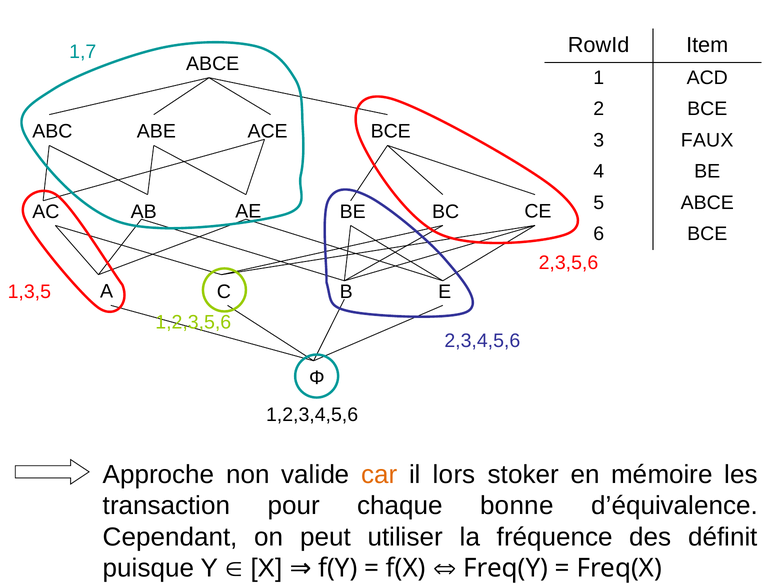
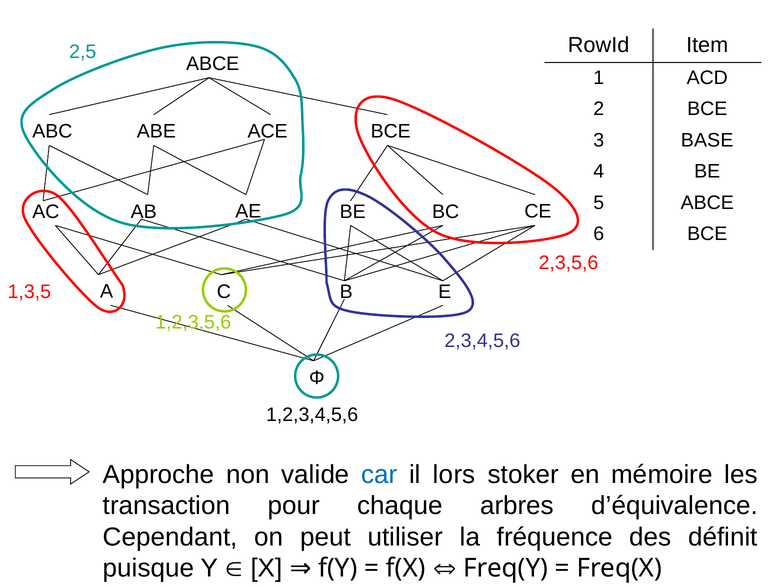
1,7: 1,7 -> 2,5 (83, 52)
FAUX: FAUX -> BASE (707, 140)
car colour: orange -> blue (379, 474)
bonne: bonne -> arbres (517, 506)
